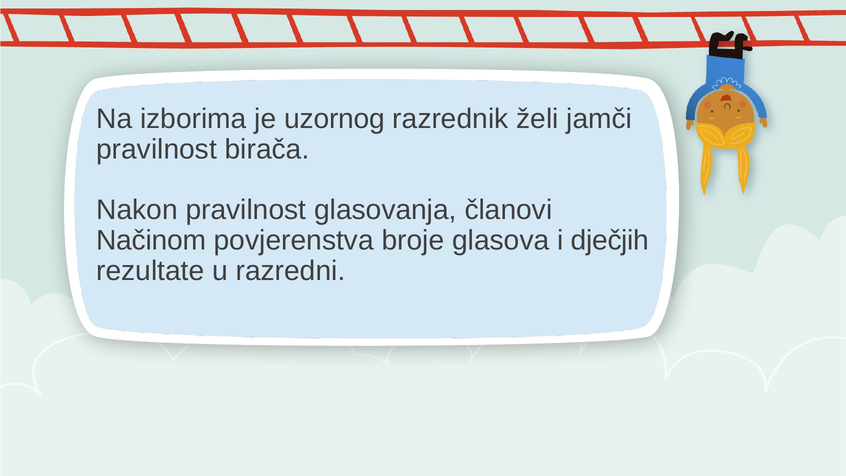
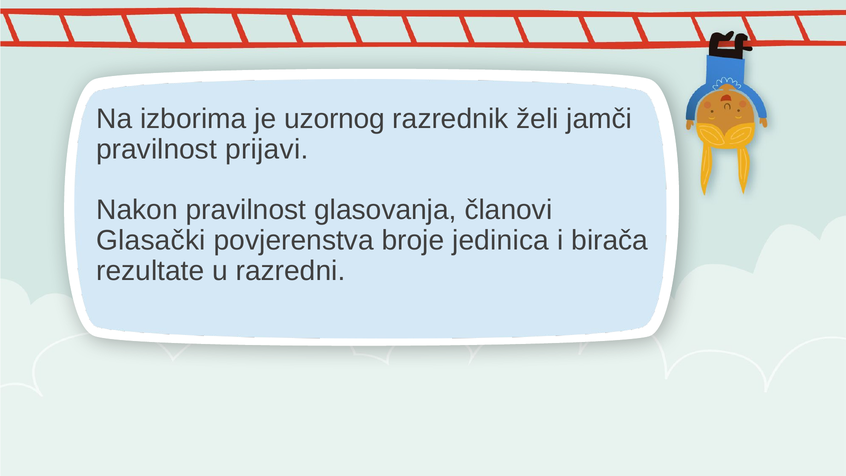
birača: birača -> prijavi (267, 149)
Načinom: Načinom -> Glasački (151, 241)
glasova: glasova -> jedinica (501, 241)
dječjih: dječjih -> birača (610, 241)
